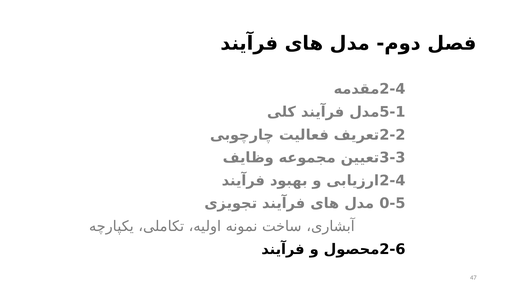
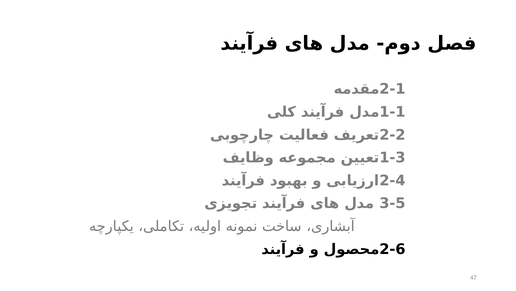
2-4: 2-4 -> 2-1 (392, 89)
5-1: 5-1 -> 1-1 (392, 112)
3-3: 3-3 -> 1-3 (392, 157)
0-5: 0-5 -> 3-5 (392, 203)
